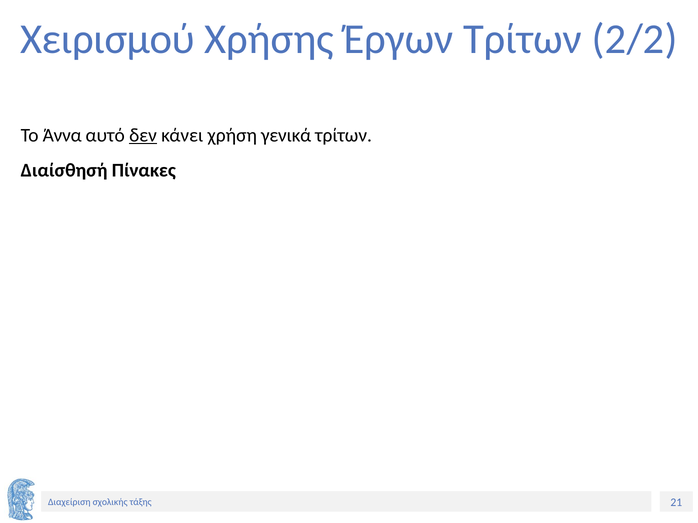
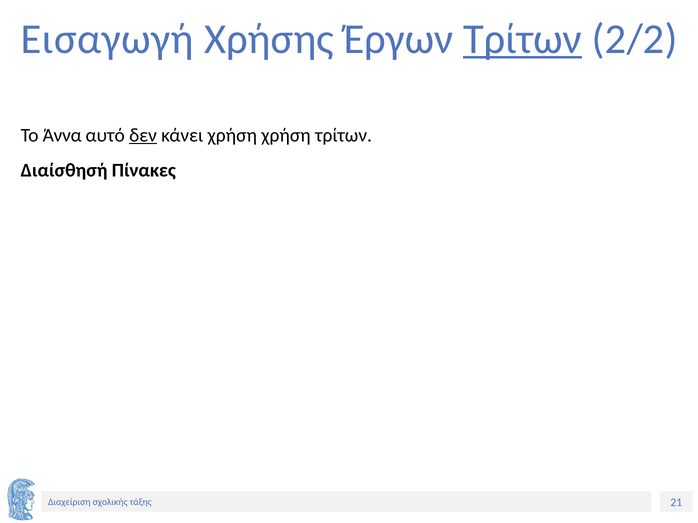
Χειρισμού: Χειρισμού -> Εισαγωγή (107, 39)
Τρίτων underline: none -> present (523, 39)
χρήση γενικά: γενικά -> χρήση (286, 135)
